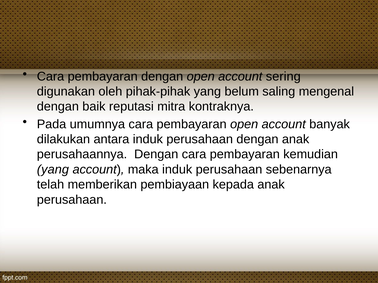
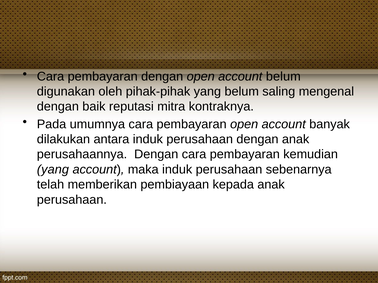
account sering: sering -> belum (283, 76)
